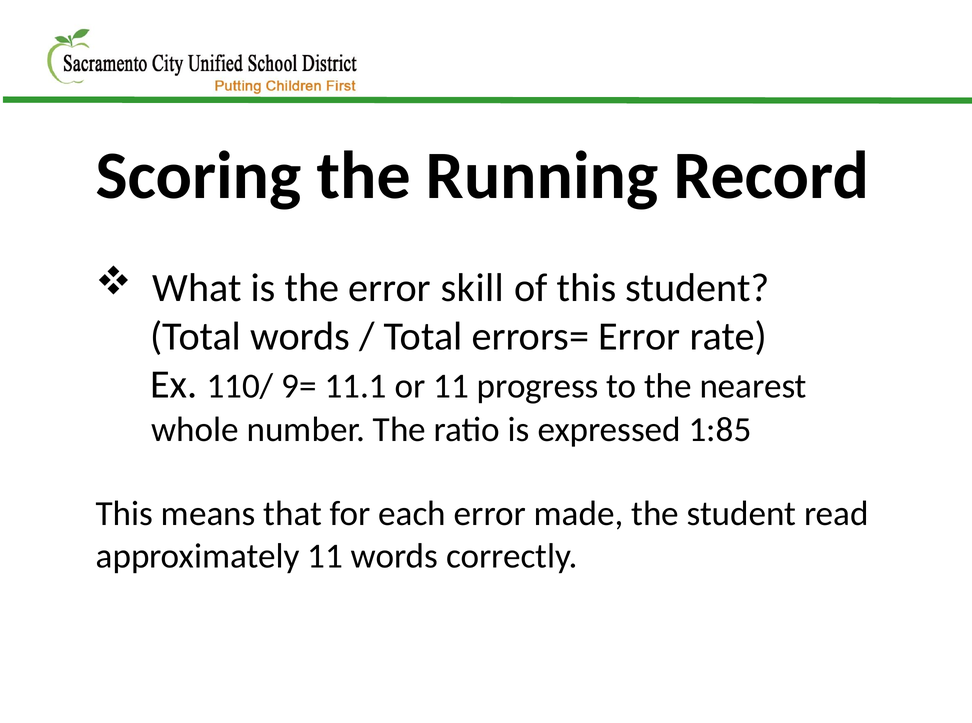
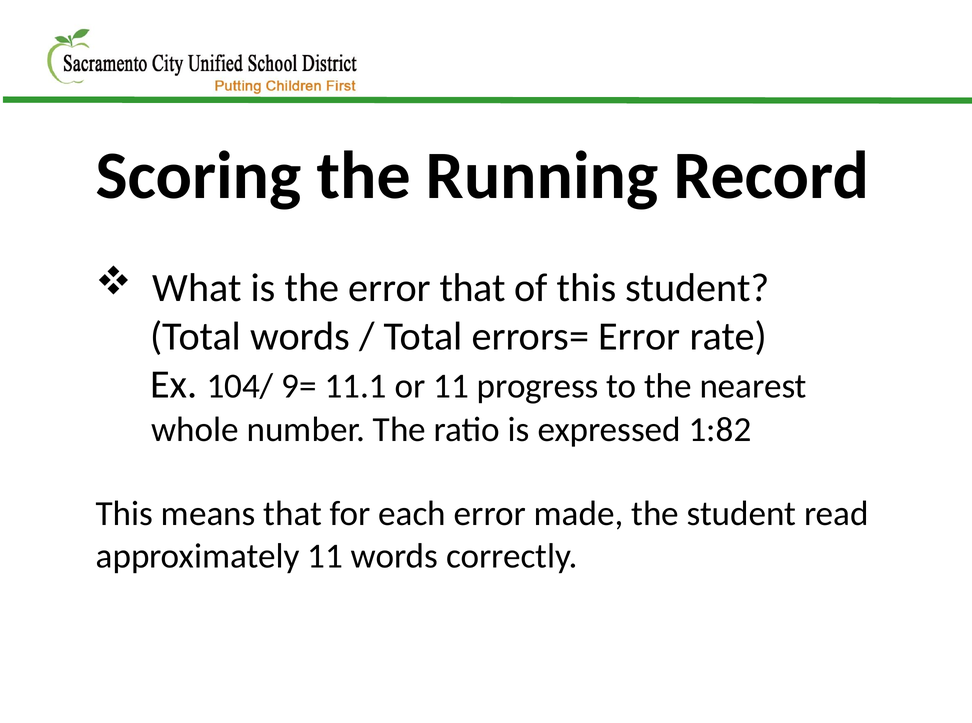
error skill: skill -> that (473, 288)
110/: 110/ -> 104/ (240, 386)
1:85: 1:85 -> 1:82 (720, 430)
